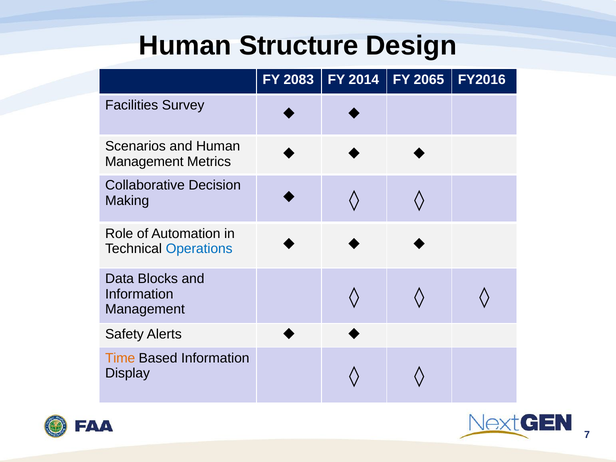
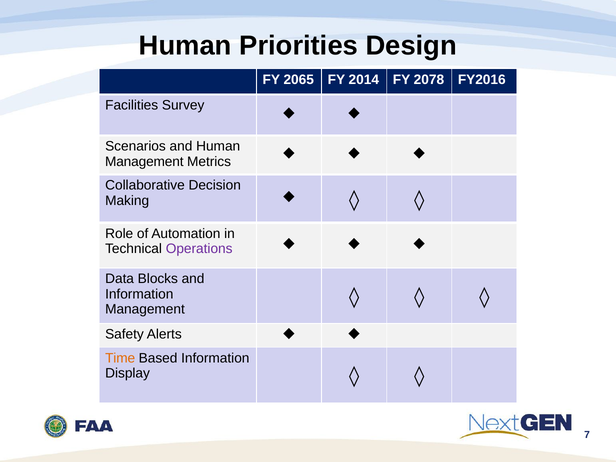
Structure: Structure -> Priorities (299, 46)
2083: 2083 -> 2065 (299, 80)
2065: 2065 -> 2078 (429, 80)
Operations colour: blue -> purple (199, 249)
